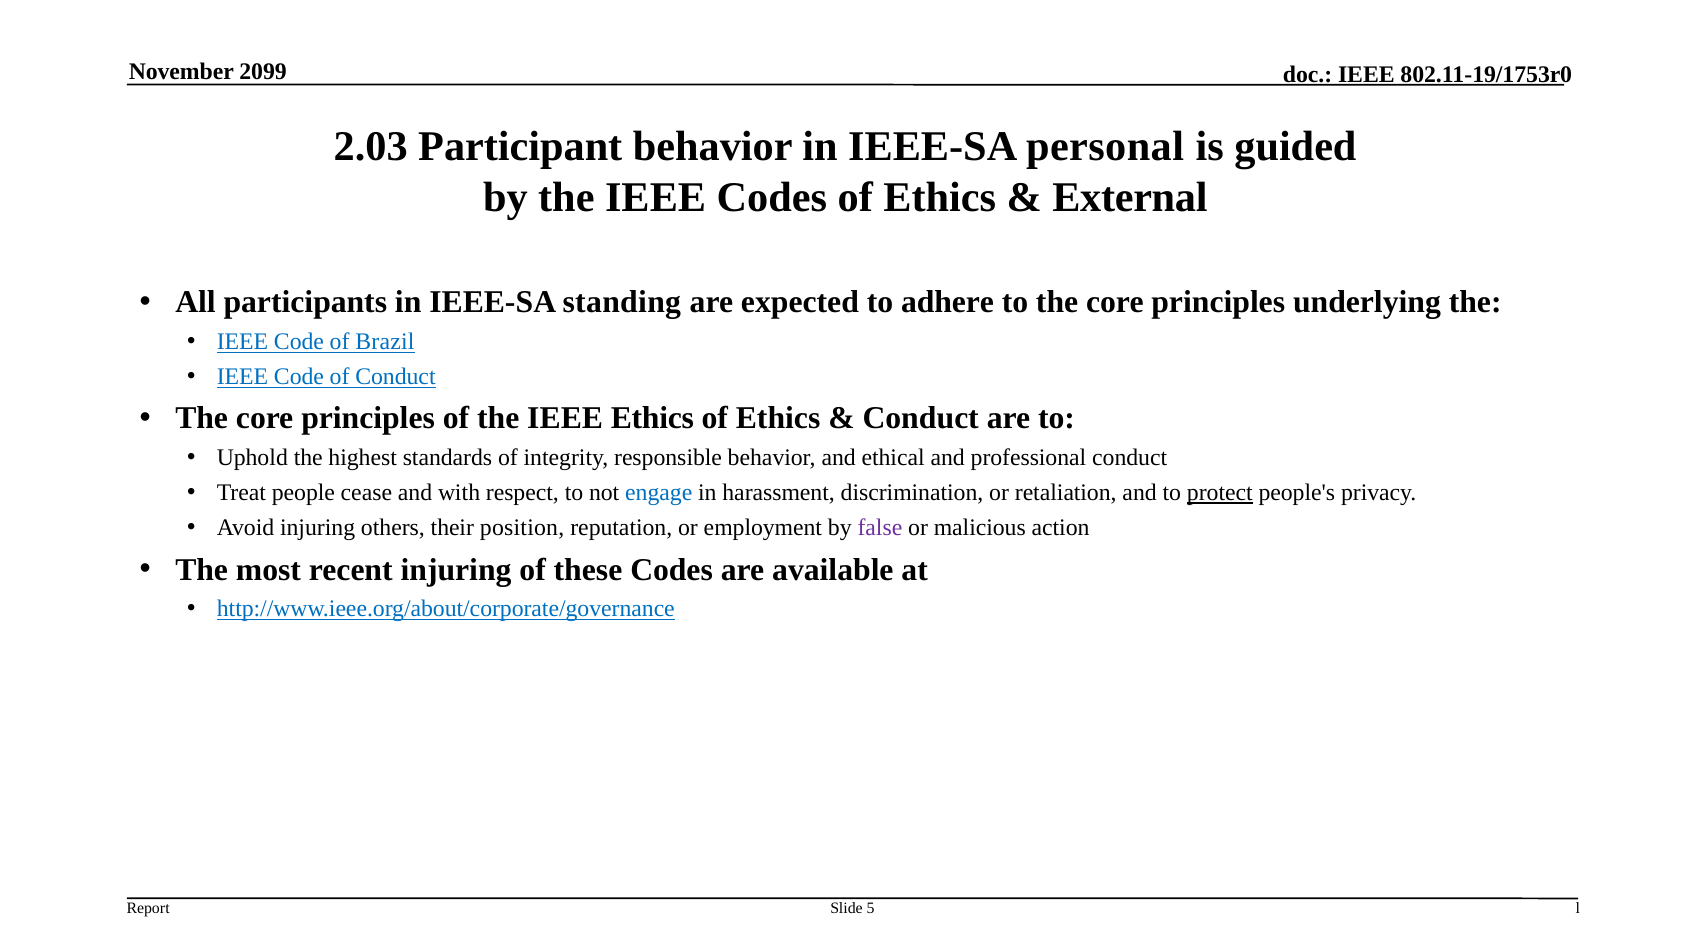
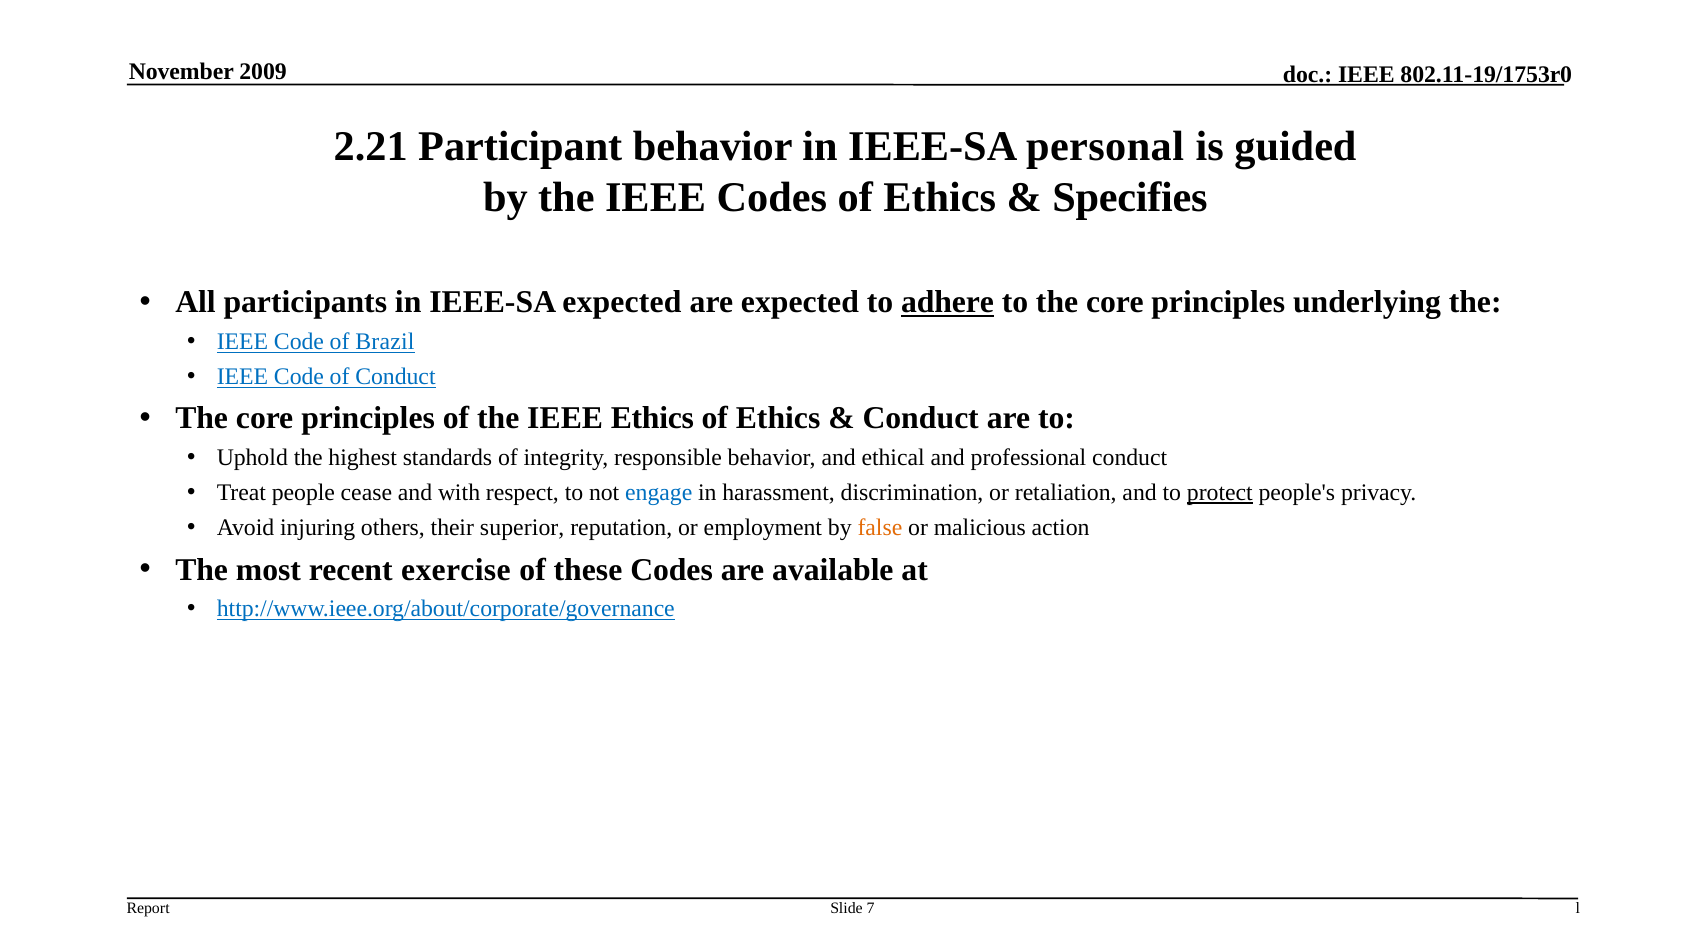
2099: 2099 -> 2009 (263, 71)
2.03: 2.03 -> 2.21 (371, 147)
External: External -> Specifies (1130, 197)
IEEE-SA standing: standing -> expected (622, 302)
adhere underline: none -> present (947, 302)
position: position -> superior (522, 528)
false colour: purple -> orange (880, 528)
recent injuring: injuring -> exercise (456, 570)
5: 5 -> 7 (871, 909)
